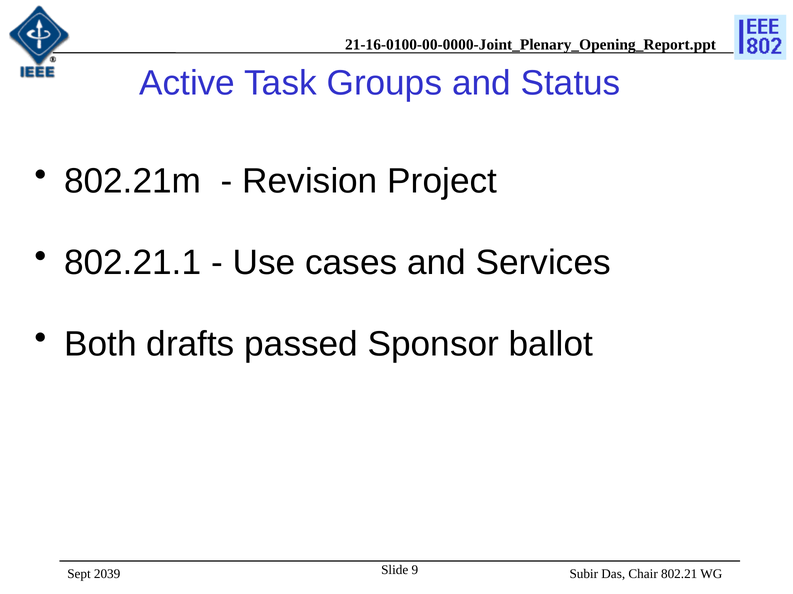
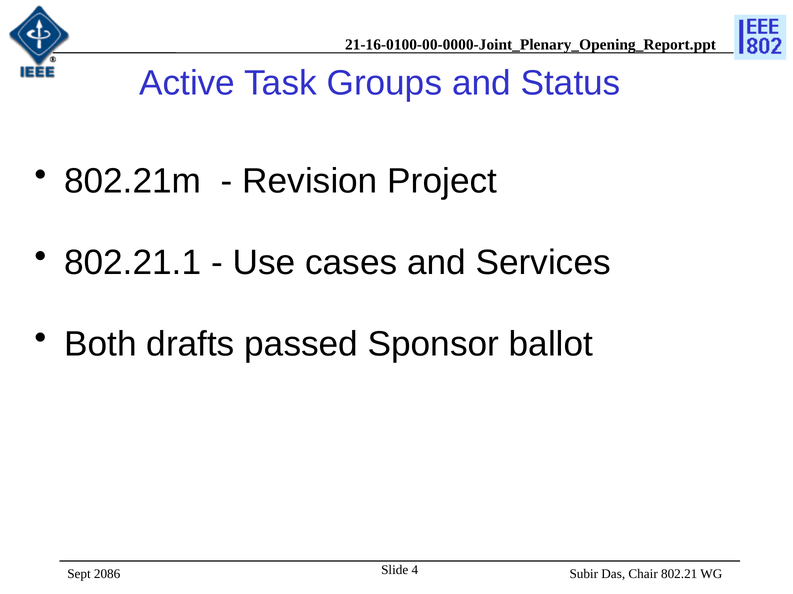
9: 9 -> 4 (415, 570)
2039: 2039 -> 2086 (107, 574)
